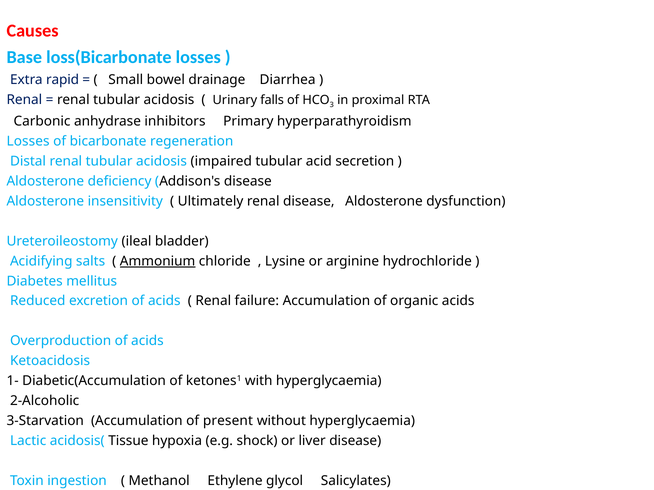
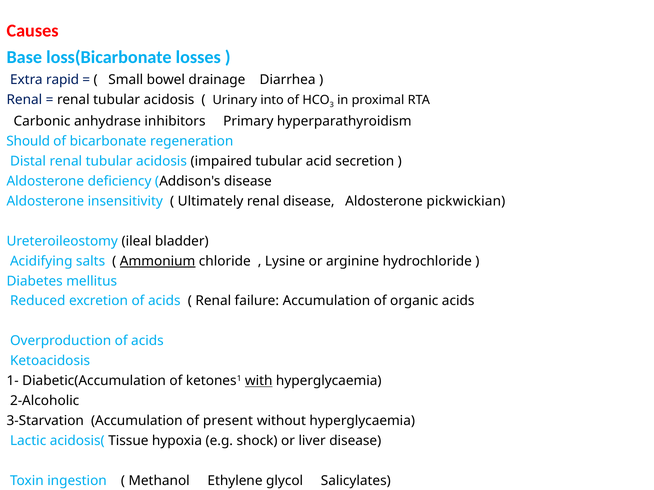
falls: falls -> into (272, 100)
Losses: Losses -> Should (28, 141)
dysfunction: dysfunction -> pickwickian (466, 201)
with underline: none -> present (259, 381)
